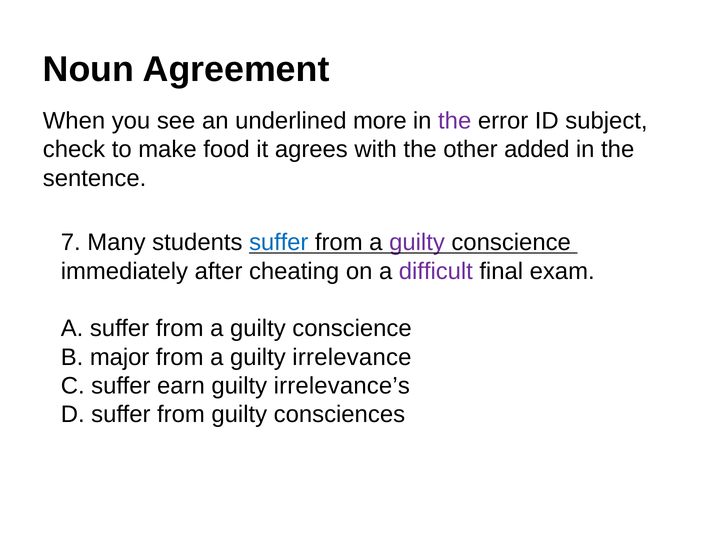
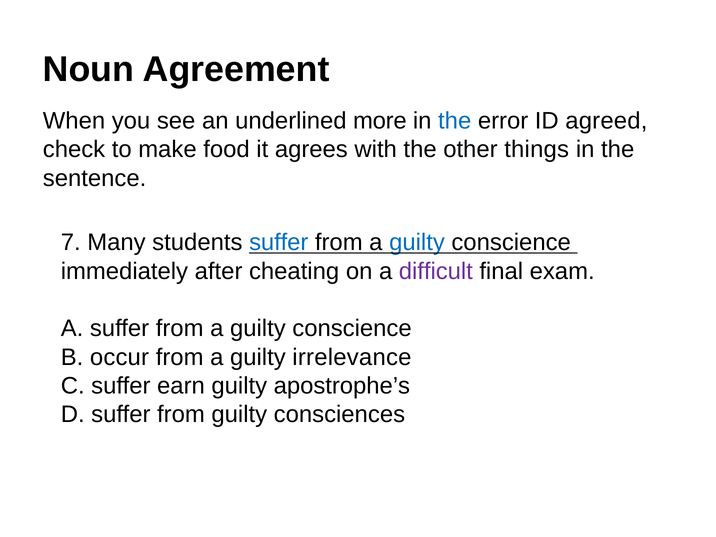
the colour: purple -> blue (455, 121)
subject: subject -> agreed (606, 121)
added: added -> things (537, 150)
guilty colour: purple -> blue (417, 243)
major: major -> occur (119, 357)
irrelevance’s: irrelevance’s -> apostrophe’s (342, 386)
